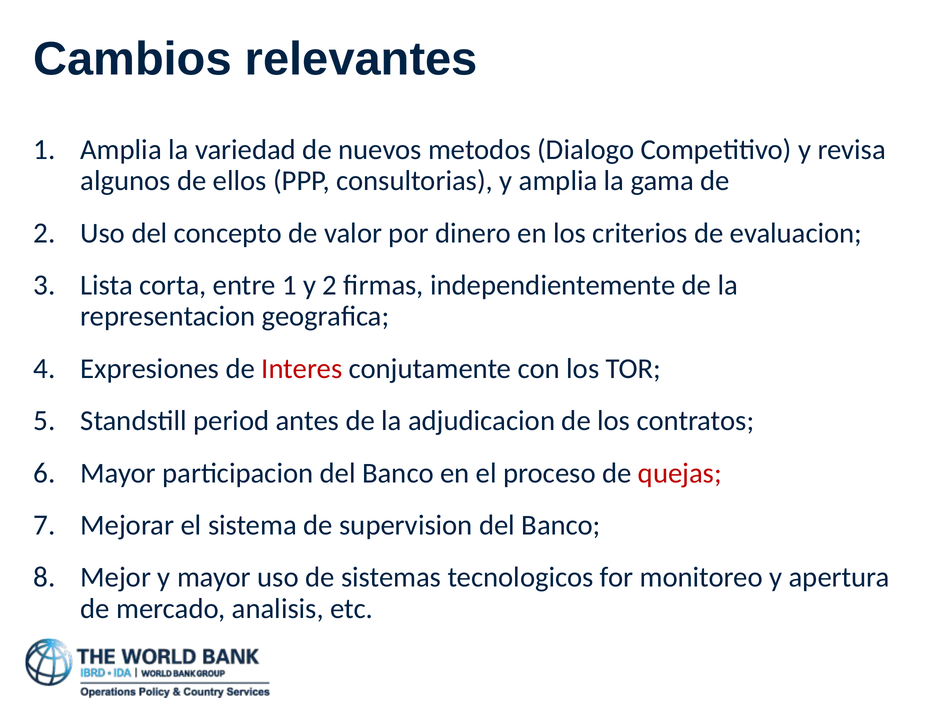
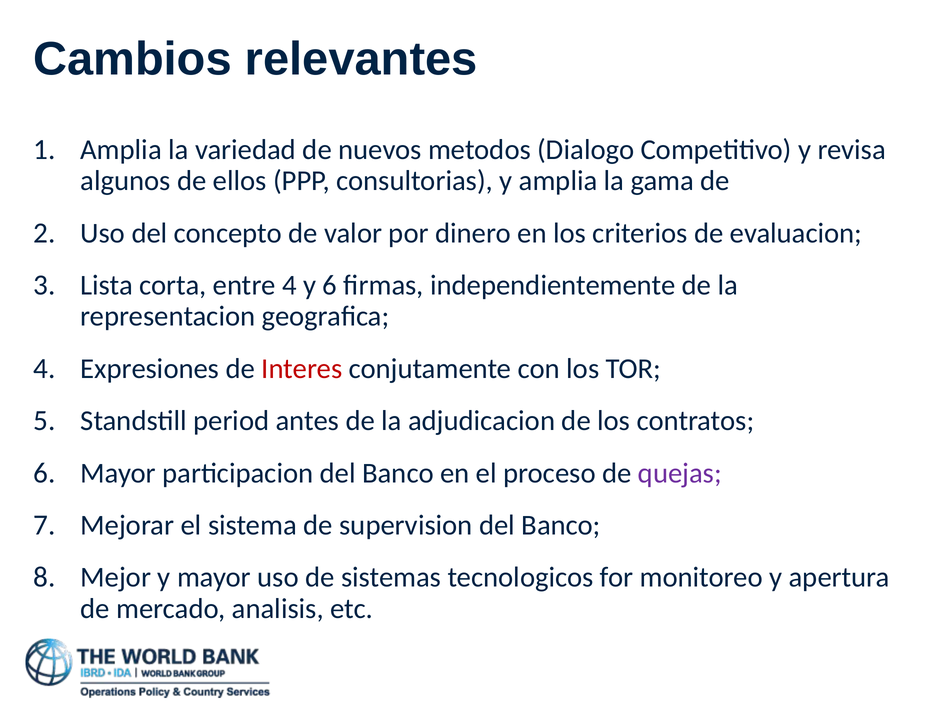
entre 1: 1 -> 4 (289, 285)
y 2: 2 -> 6 (330, 285)
quejas colour: red -> purple (680, 473)
